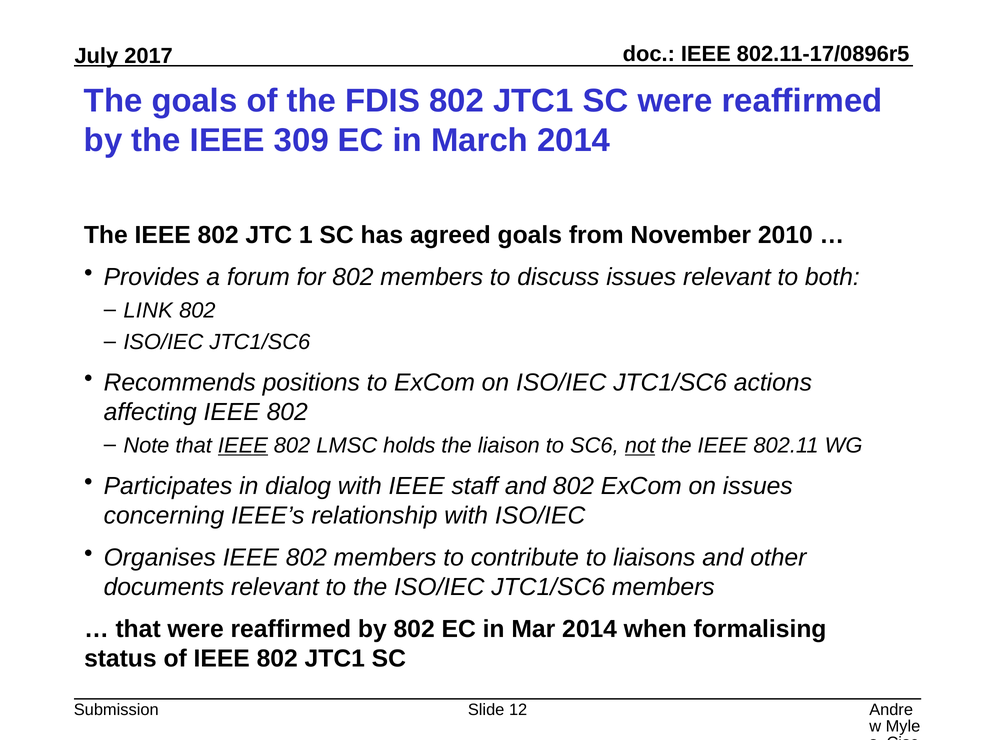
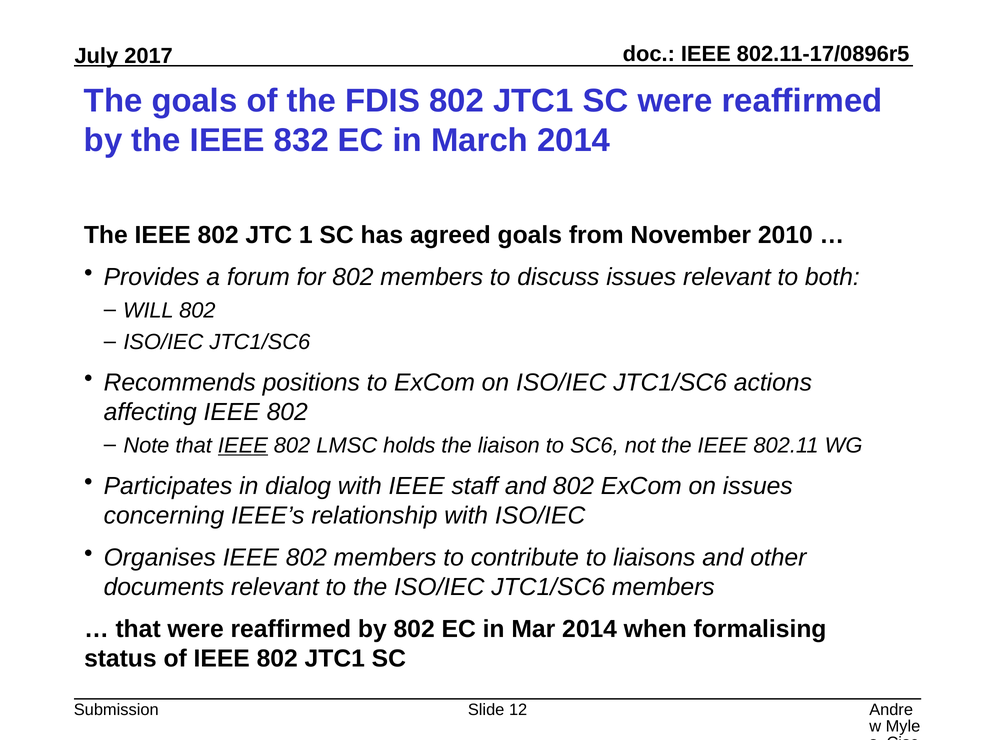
309: 309 -> 832 (301, 141)
LINK: LINK -> WILL (148, 311)
not underline: present -> none (640, 446)
